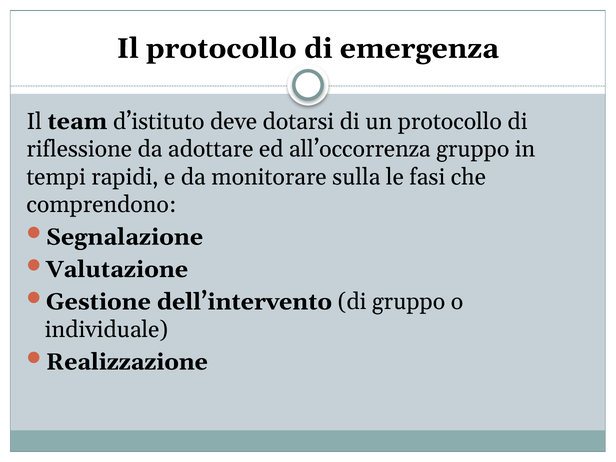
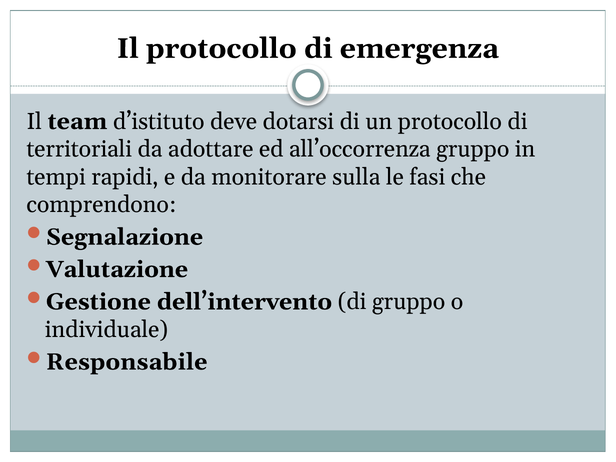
riflessione: riflessione -> territoriali (79, 149)
Realizzazione: Realizzazione -> Responsabile (127, 362)
